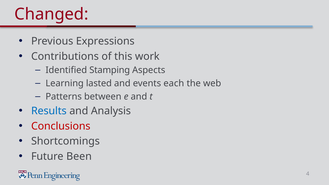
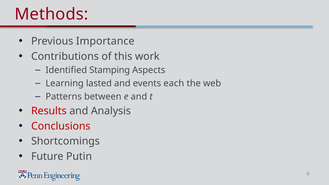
Changed: Changed -> Methods (51, 14)
Expressions: Expressions -> Importance (105, 41)
Results colour: blue -> red (49, 111)
Been: Been -> Putin (79, 156)
